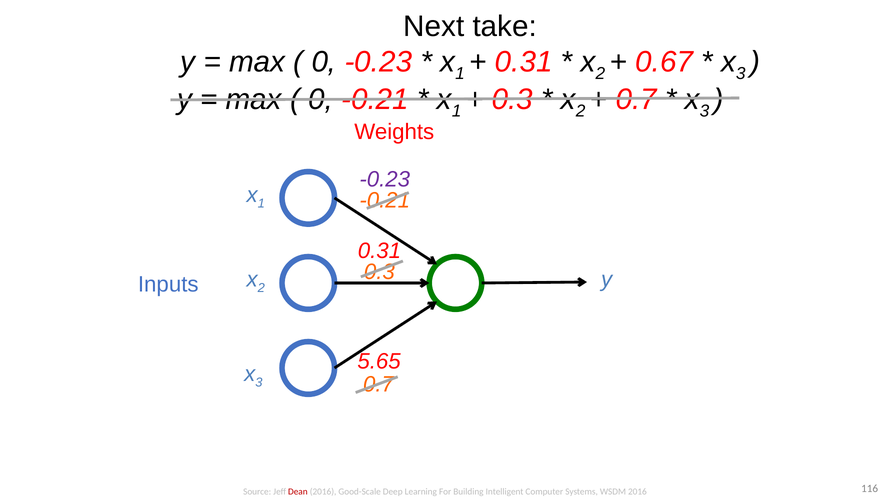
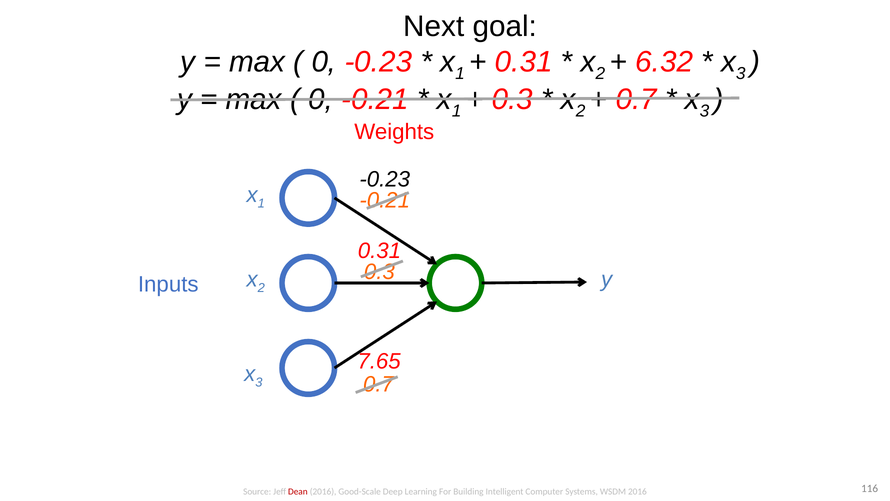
take: take -> goal (505, 26)
0.67: 0.67 -> 6.32 (664, 62)
-0.23 colour: purple -> black (385, 179)
5.65: 5.65 -> 7.65 (379, 361)
